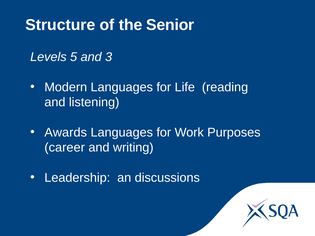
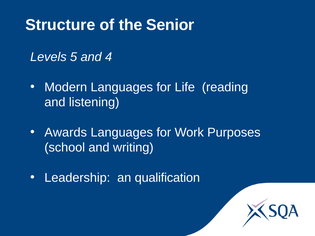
3: 3 -> 4 (109, 57)
career: career -> school (65, 148)
discussions: discussions -> qualification (167, 178)
